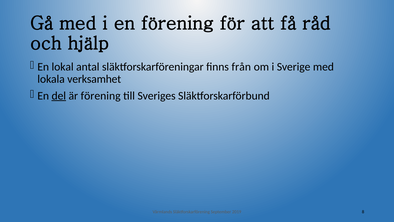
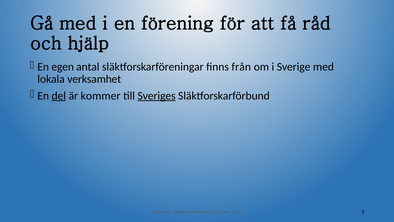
lokal: lokal -> egen (63, 67)
är förening: förening -> kommer (101, 96)
Sveriges underline: none -> present (157, 96)
